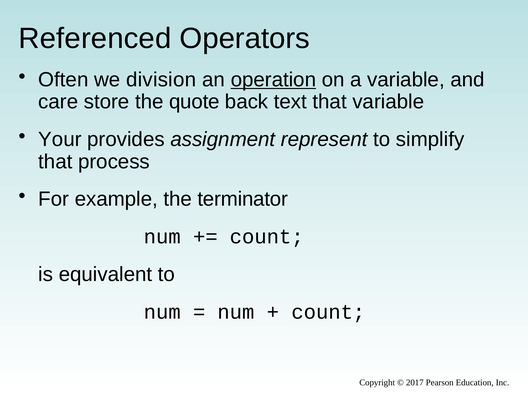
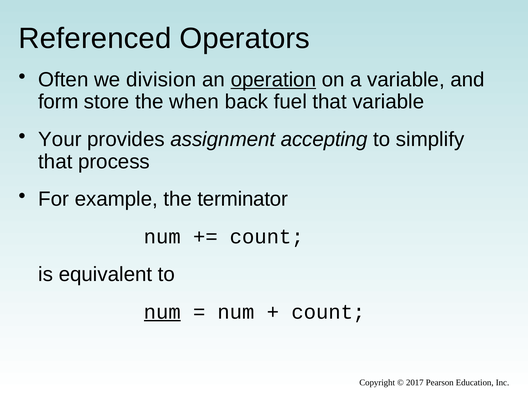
care: care -> form (58, 102)
quote: quote -> when (194, 102)
text: text -> fuel (290, 102)
represent: represent -> accepting (324, 139)
num underline: none -> present (162, 312)
